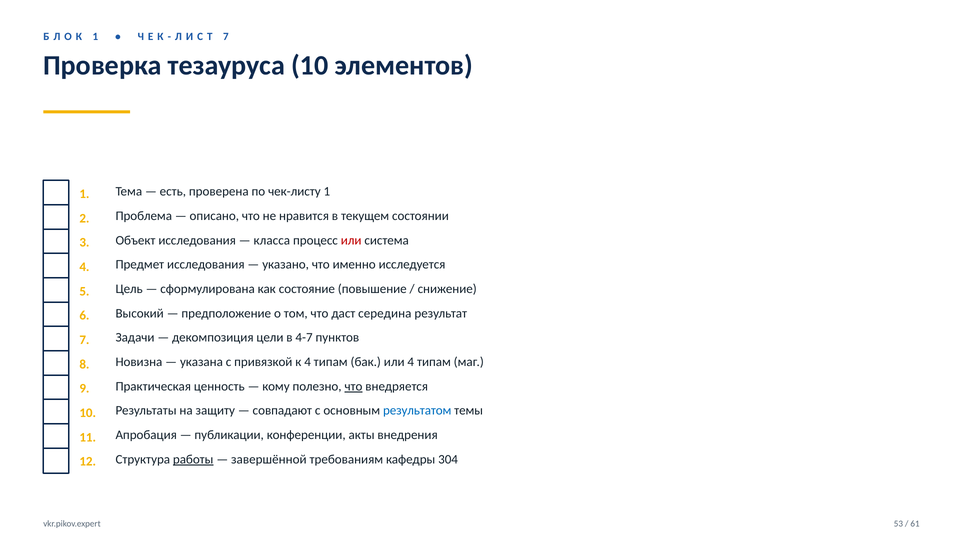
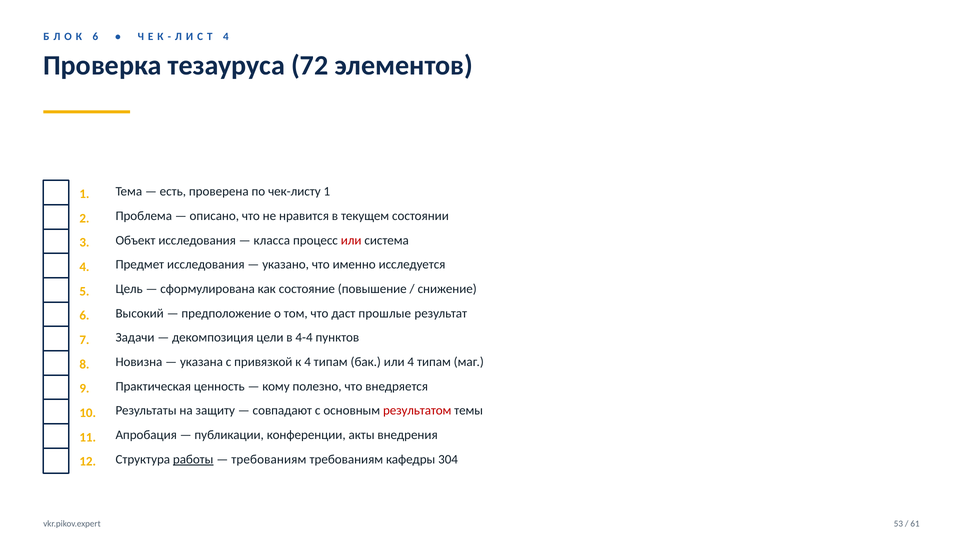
К 1: 1 -> 6 (95, 37)
7: 7 -> 4 (226, 37)
тезауруса 10: 10 -> 72 (310, 66)
середина: середина -> прошлые (385, 314)
4-7: 4-7 -> 4-4 (304, 338)
что underline: present -> none (354, 387)
результатом colour: blue -> red (417, 411)
завершённой: завершённой -> требованиям (269, 460)
